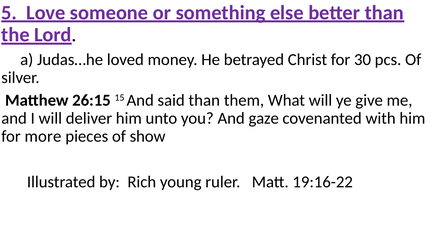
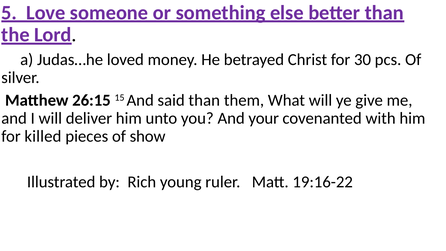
gaze: gaze -> your (264, 118)
more: more -> killed (43, 136)
